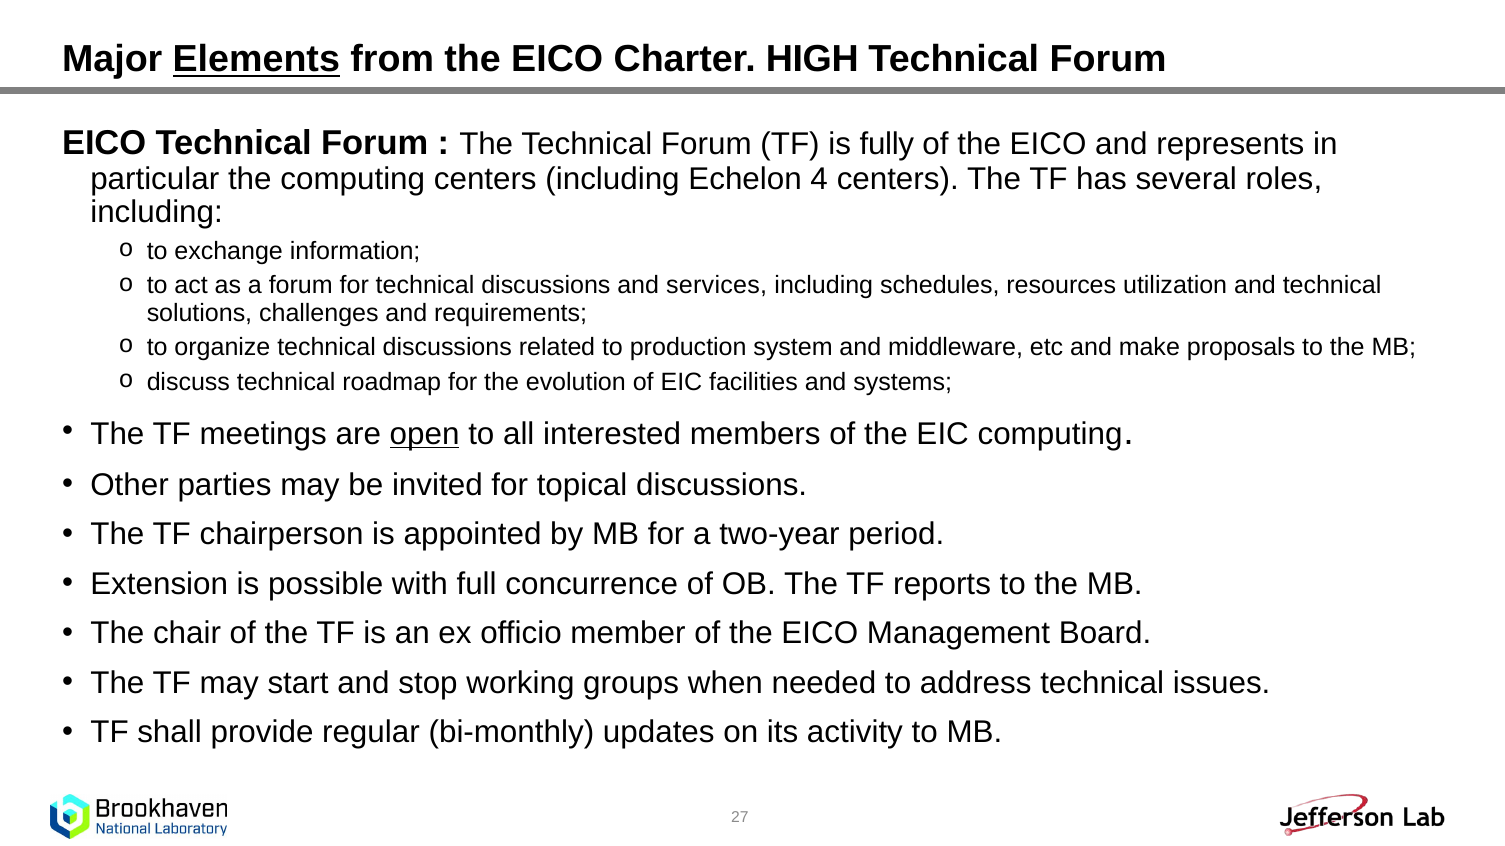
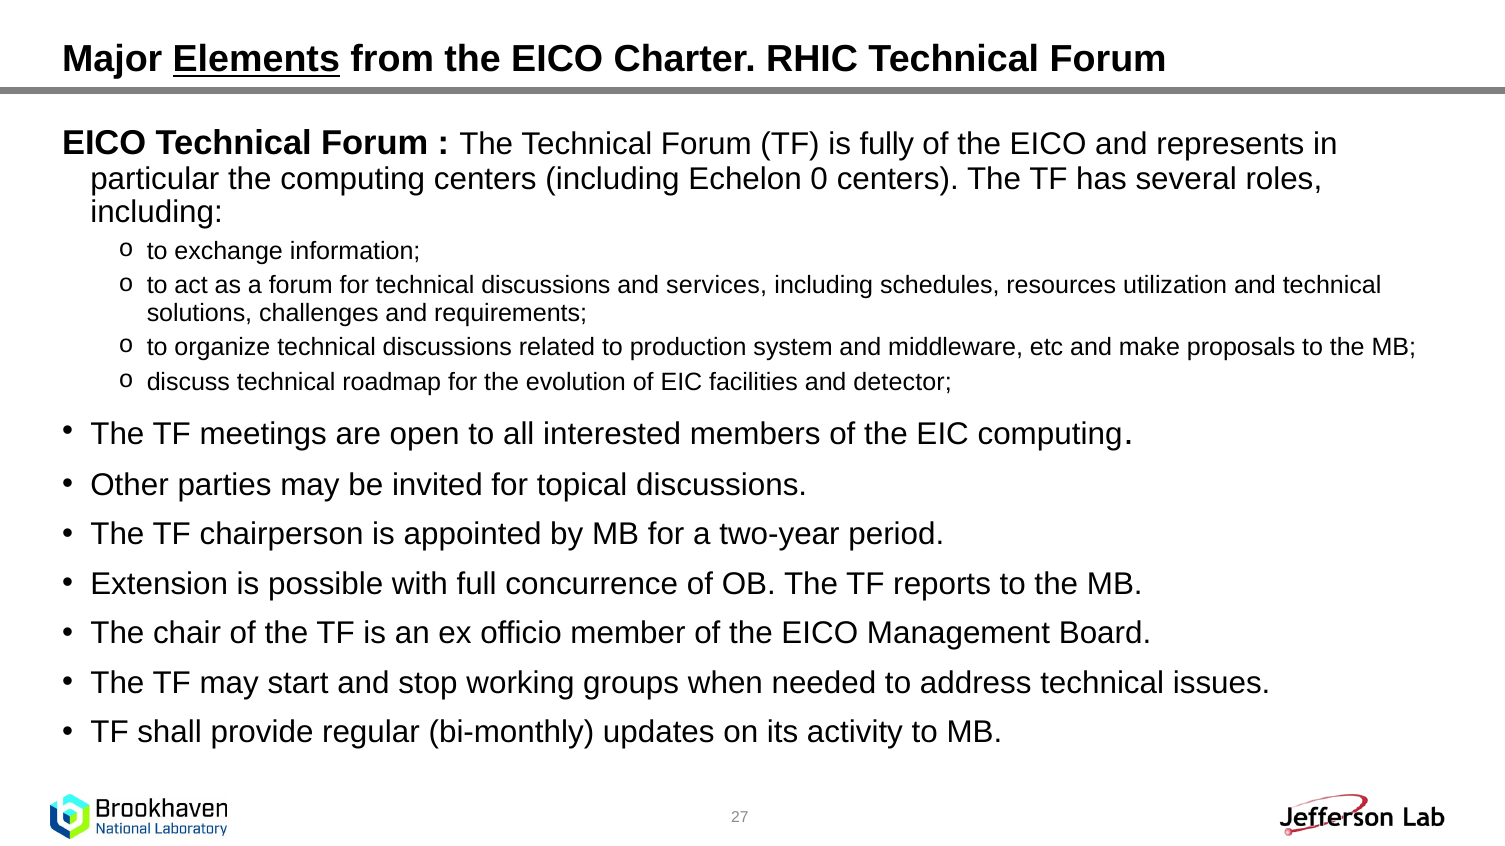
HIGH: HIGH -> RHIC (812, 60)
4: 4 -> 0 (819, 179)
systems: systems -> detector (903, 383)
open underline: present -> none (425, 434)
